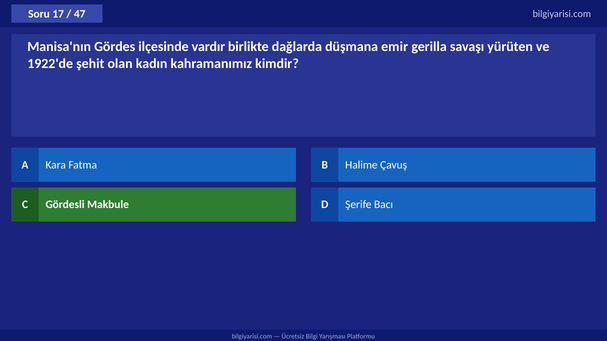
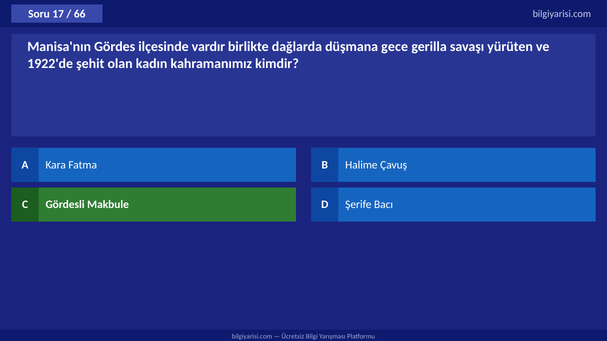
47: 47 -> 66 (80, 14)
emir: emir -> gece (395, 47)
